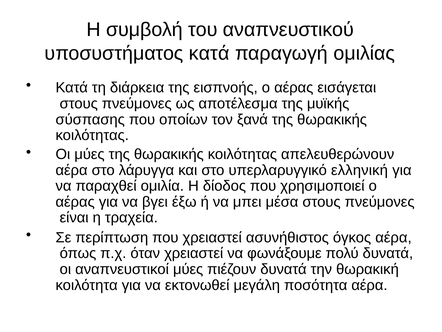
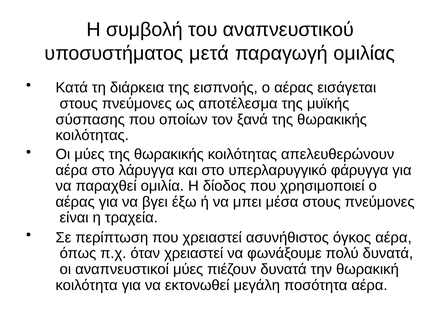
υποσυστήματος κατά: κατά -> μετά (209, 53)
ελληνική: ελληνική -> φάρυγγα (360, 170)
